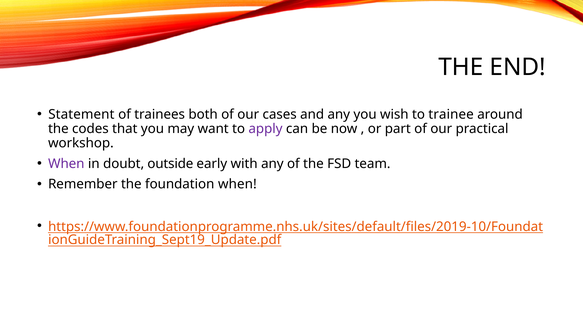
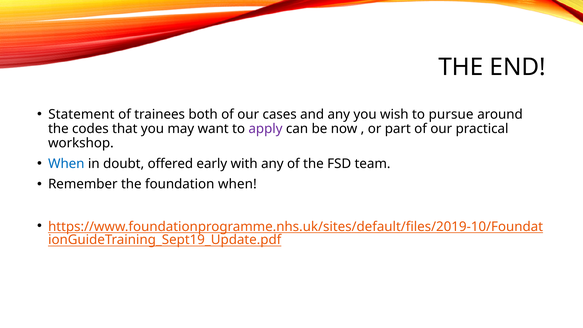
trainee: trainee -> pursue (451, 114)
When colour: purple -> blue (66, 164)
outside: outside -> offered (170, 164)
